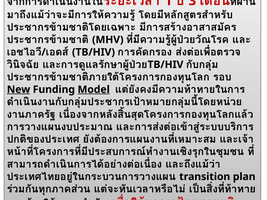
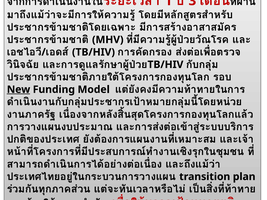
Model underline: present -> none (94, 90)
